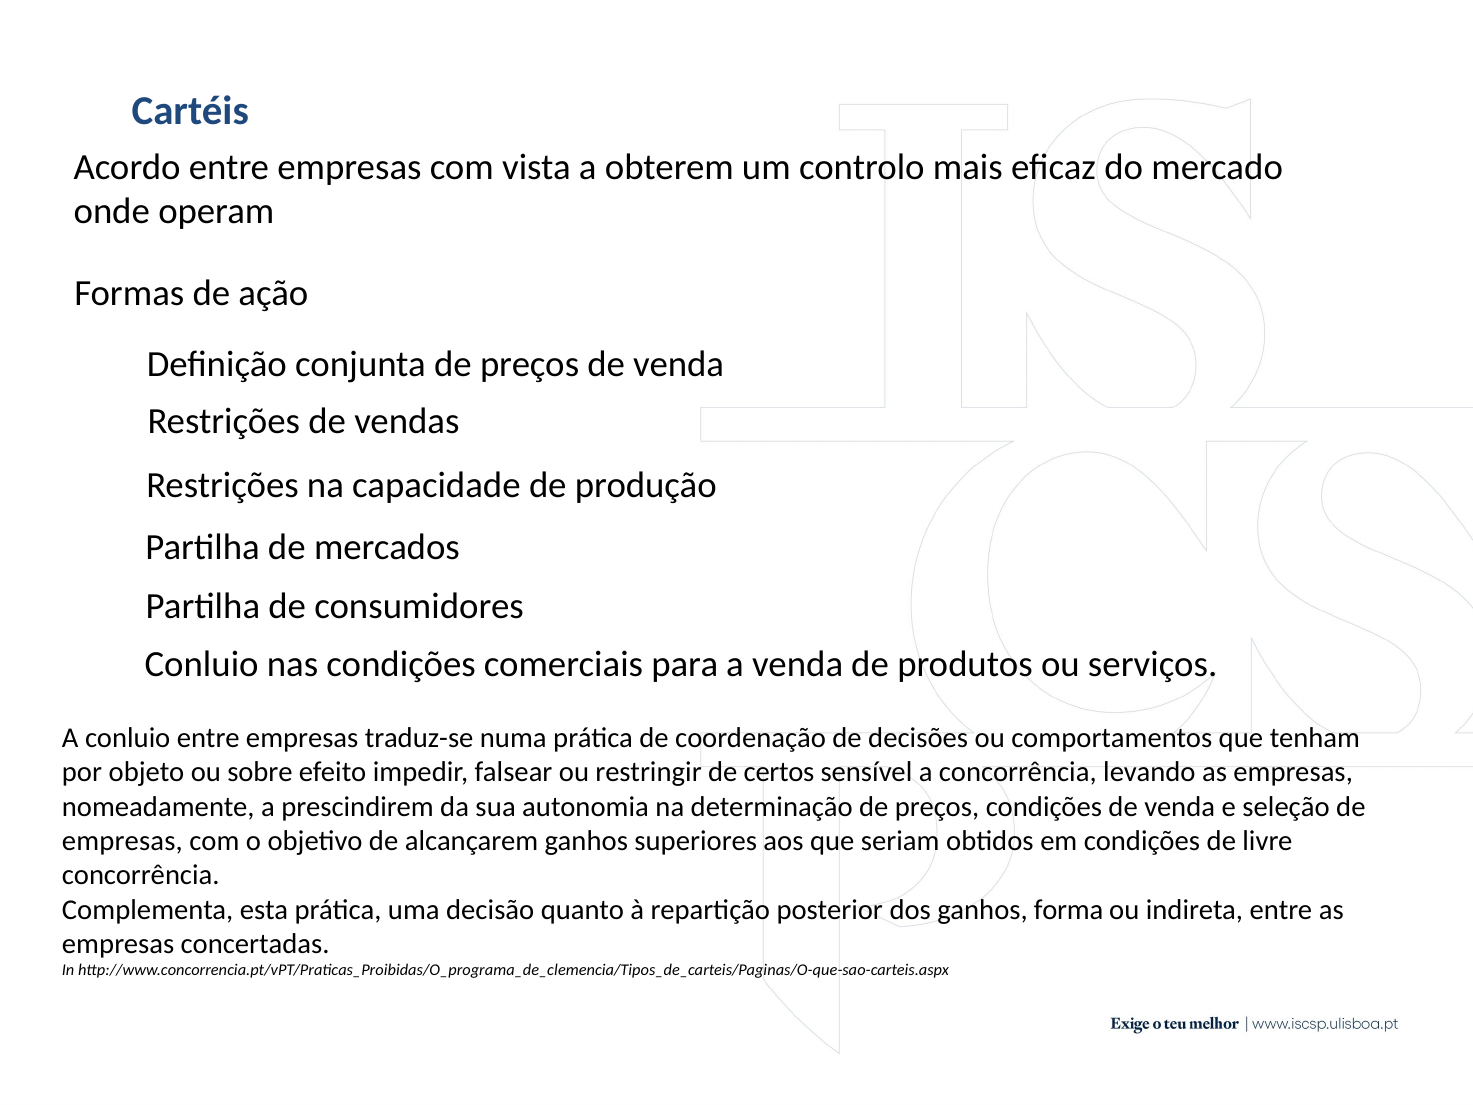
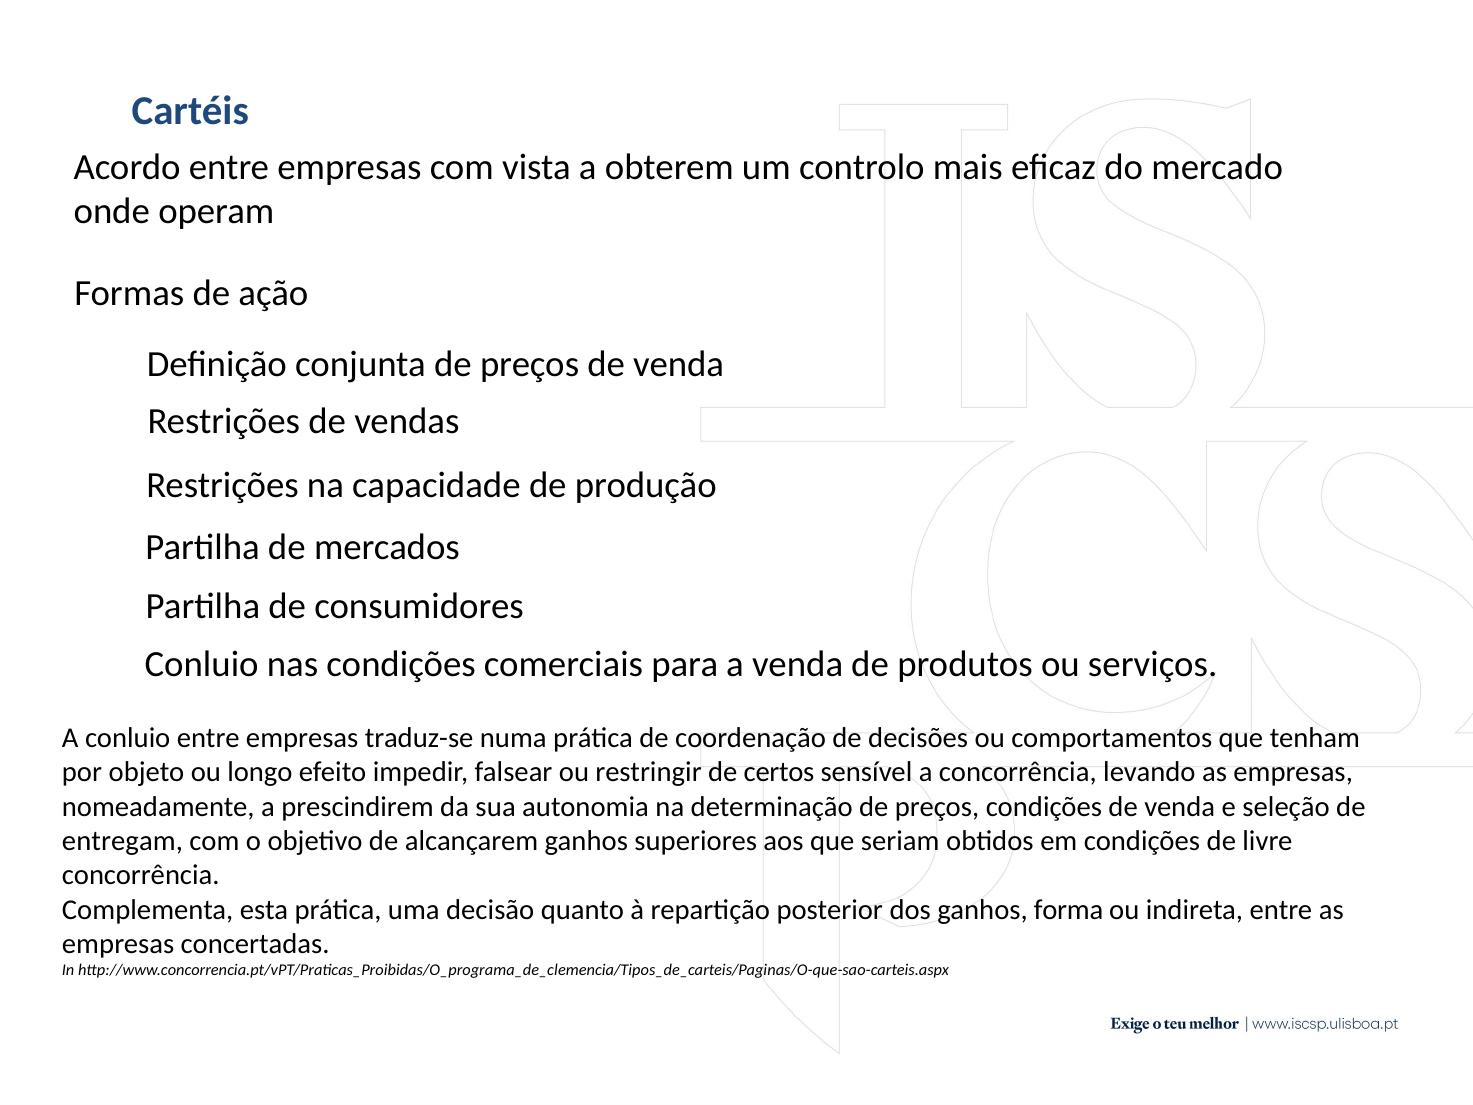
sobre: sobre -> longo (260, 772)
empresas: empresas -> entregam (122, 841)
